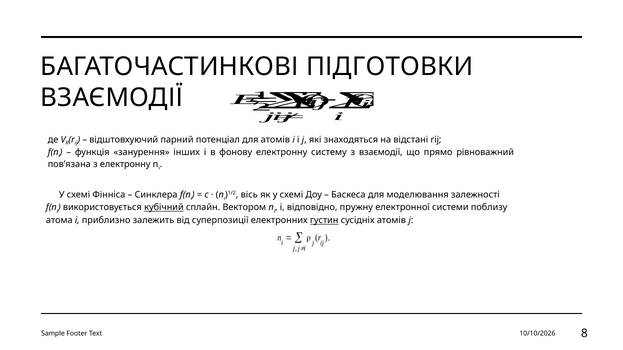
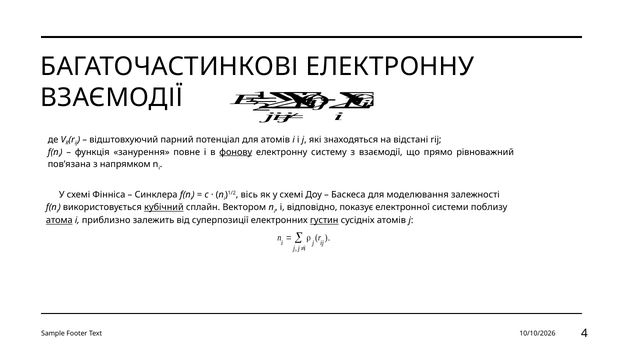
БАГАТОЧАСТИНКОВІ ПІДГОТОВКИ: ПІДГОТОВКИ -> ЕЛЕКТРОННУ (390, 67)
інших: інших -> повне (187, 152)
фонову underline: none -> present (236, 152)
з електронну: електронну -> напрямком (125, 165)
пружну: пружну -> показує (356, 208)
атома underline: none -> present (59, 221)
8: 8 -> 4 (584, 334)
